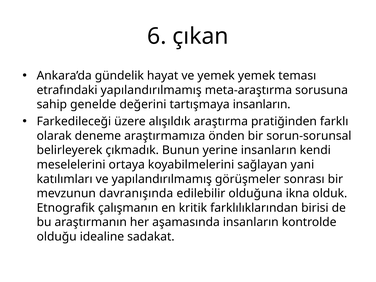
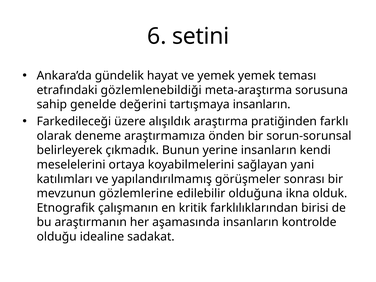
çıkan: çıkan -> setini (201, 36)
etrafındaki yapılandırılmamış: yapılandırılmamış -> gözlemlenebildiği (151, 90)
davranışında: davranışında -> gözlemlerine (136, 193)
